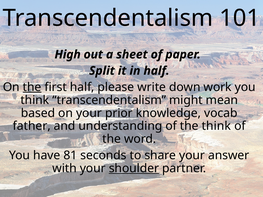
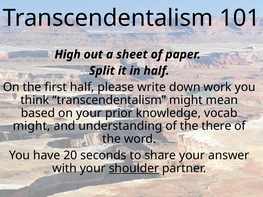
the underline: present -> none (32, 87)
father: father -> might (32, 126)
the think: think -> there (216, 126)
81: 81 -> 20 (70, 156)
